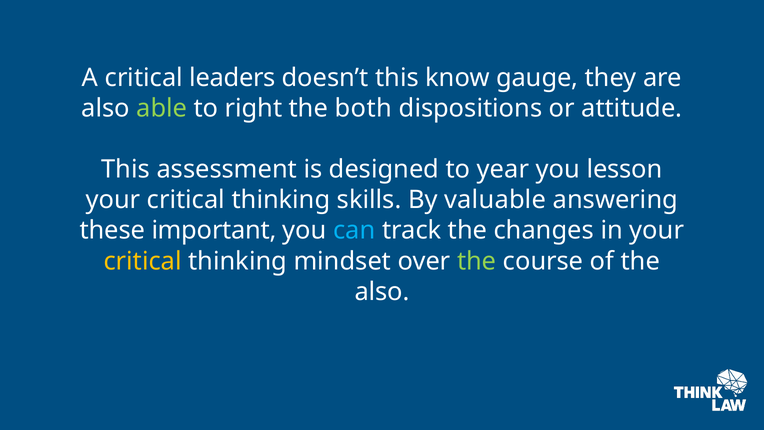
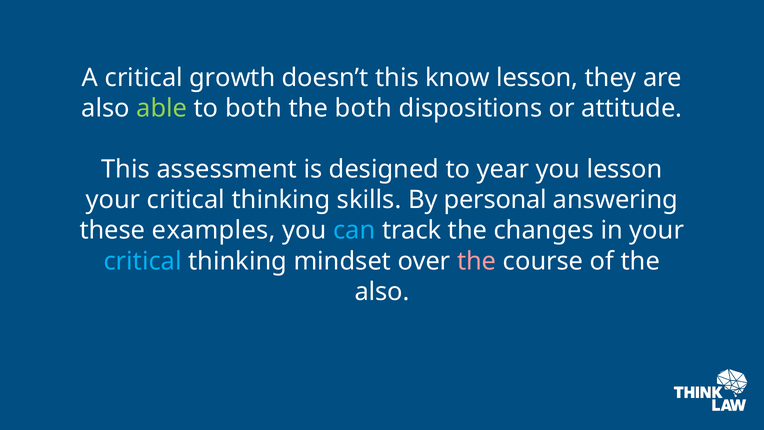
leaders: leaders -> growth (232, 78)
know gauge: gauge -> lesson (537, 78)
to right: right -> both (253, 108)
valuable: valuable -> personal (495, 200)
important: important -> examples (214, 230)
critical colour: yellow -> light blue (143, 261)
the colour: light green -> pink (477, 261)
